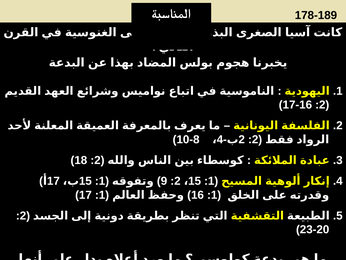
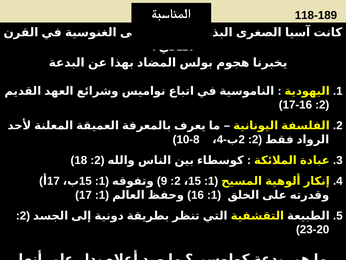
178-189: 178-189 -> 118-189 (316, 15)
